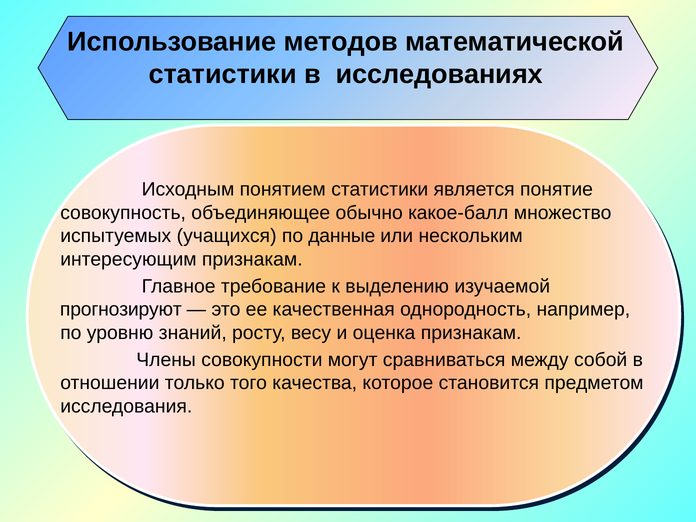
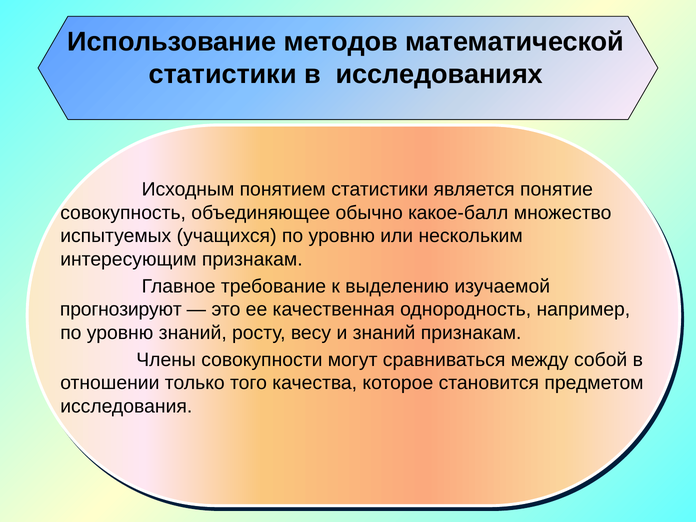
учащихся по данные: данные -> уровню (342, 236)
и оценка: оценка -> знаний (384, 333)
